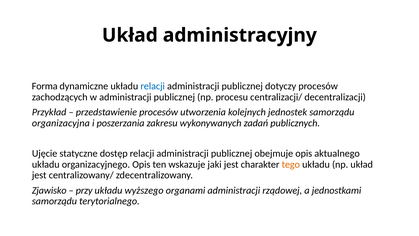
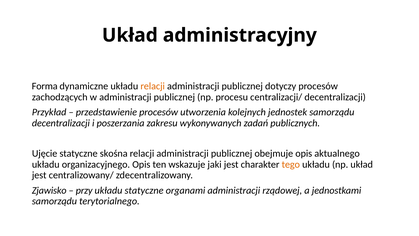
relacji colour: blue -> orange (153, 86)
organizacyjna: organizacyjna -> decentralizacji (61, 123)
dostęp: dostęp -> skośna (114, 153)
układu wyższego: wyższego -> statyczne (144, 190)
